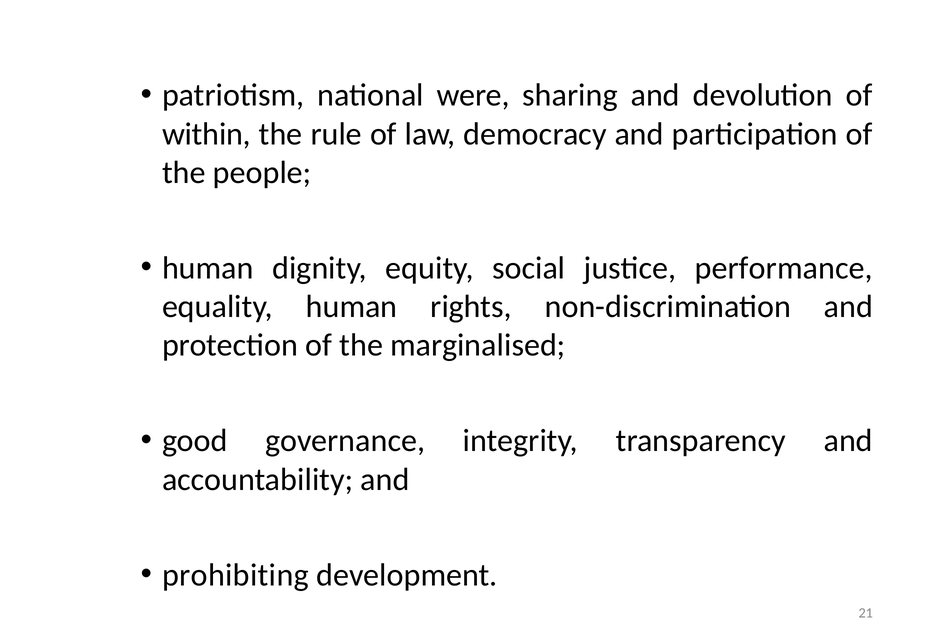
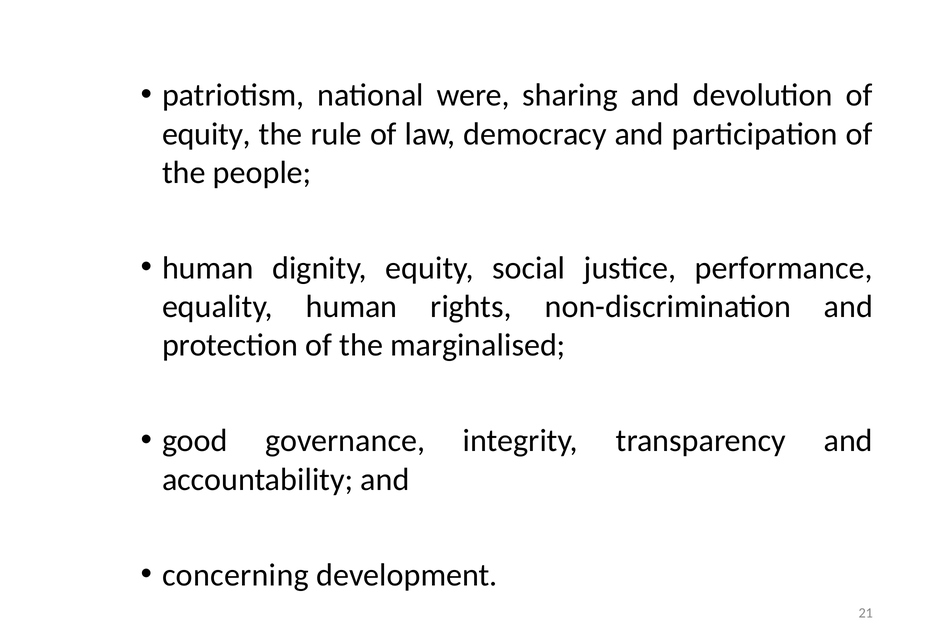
within: within -> equity (207, 134)
prohibiting: prohibiting -> concerning (235, 575)
